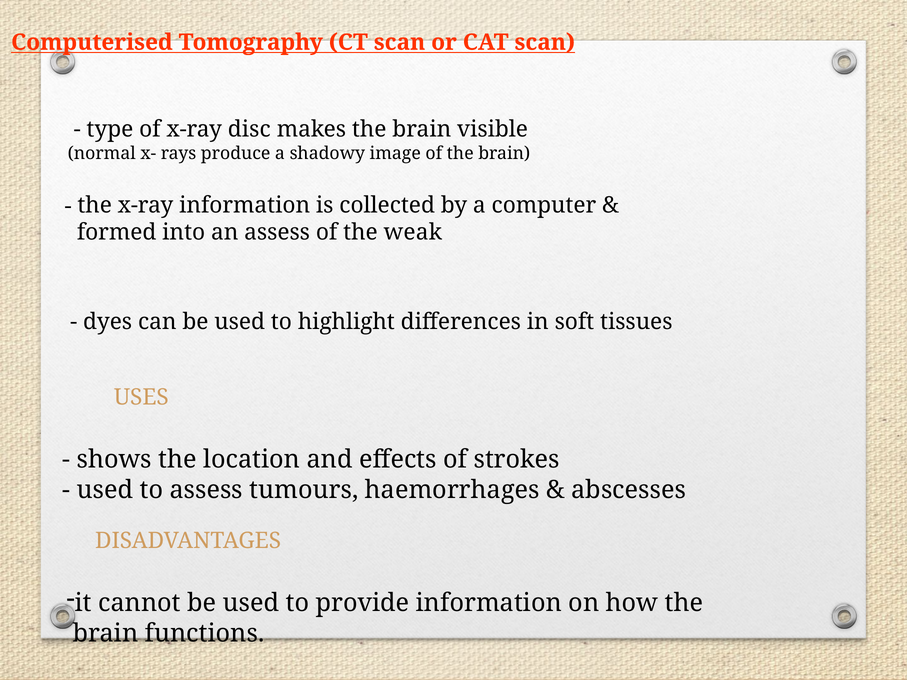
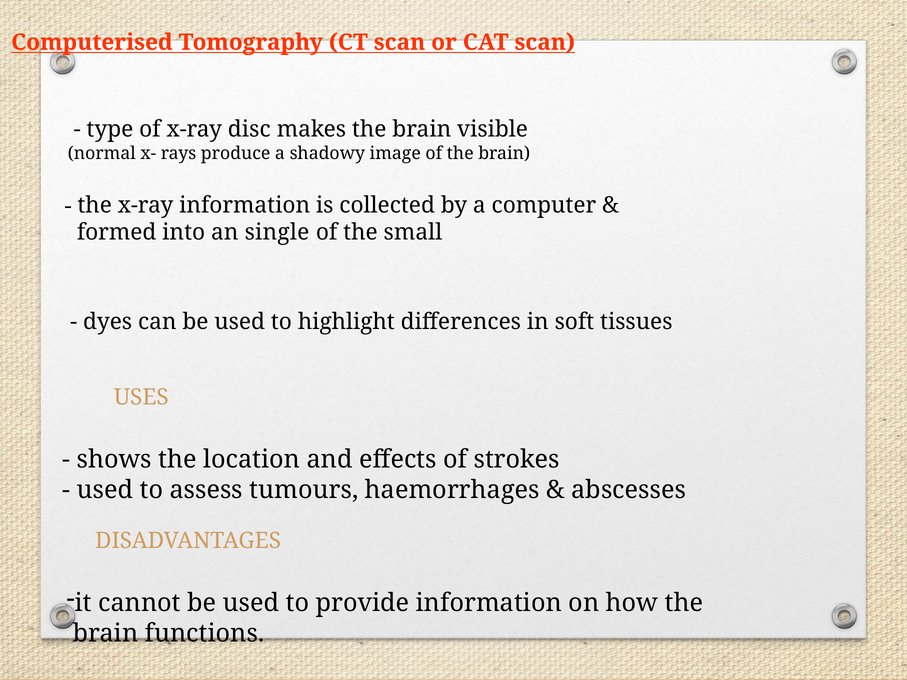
an assess: assess -> single (277, 232)
weak: weak -> small (413, 232)
